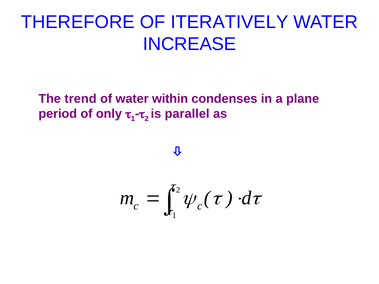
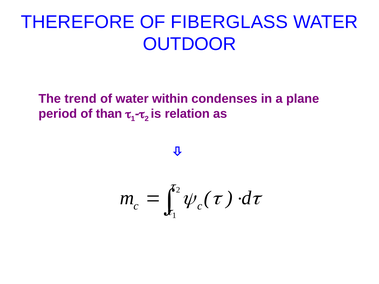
ITERATIVELY: ITERATIVELY -> FIBERGLASS (229, 22)
INCREASE: INCREASE -> OUTDOOR (189, 44)
only: only -> than (109, 114)
parallel: parallel -> relation (187, 114)
